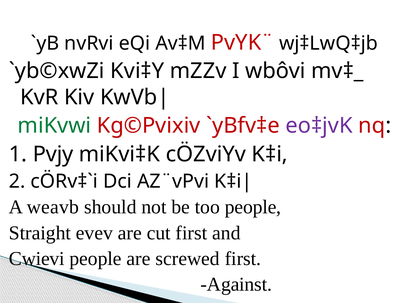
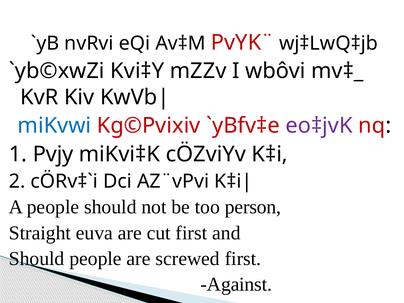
miKvwi colour: green -> blue (54, 126)
A weavb: weavb -> people (53, 207)
too people: people -> person (253, 207)
evev: evev -> euva (94, 233)
Cwievi: Cwievi -> Should (37, 259)
